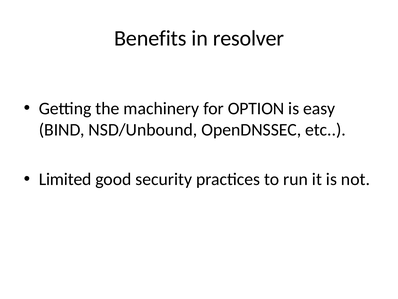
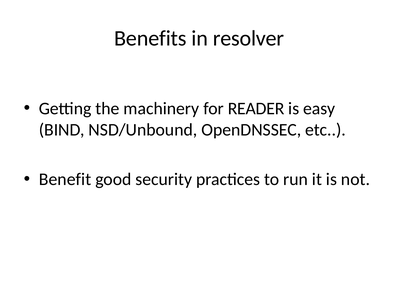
OPTION: OPTION -> READER (256, 108)
Limited: Limited -> Benefit (65, 179)
